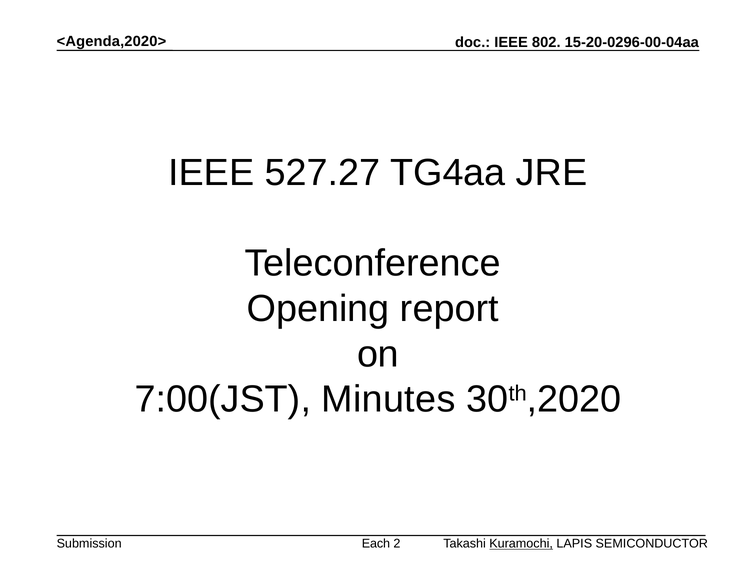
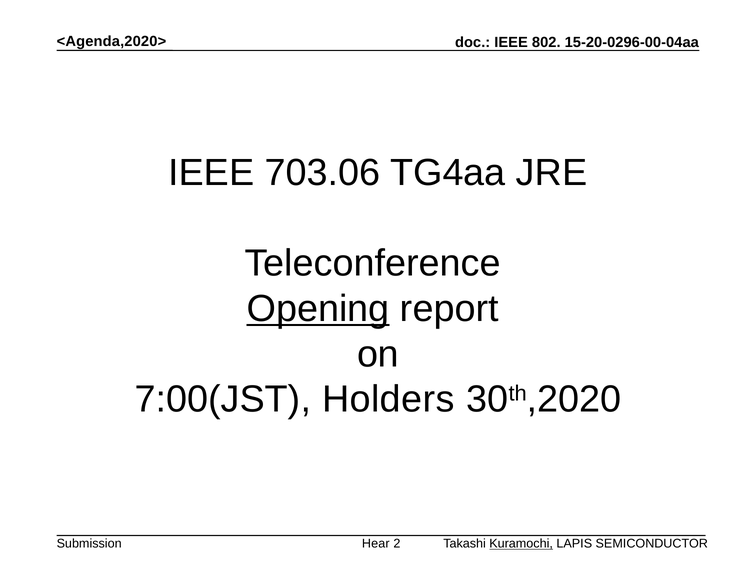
527.27: 527.27 -> 703.06 (322, 173)
Opening underline: none -> present (318, 309)
Minutes: Minutes -> Holders (388, 400)
Each: Each -> Hear (376, 544)
